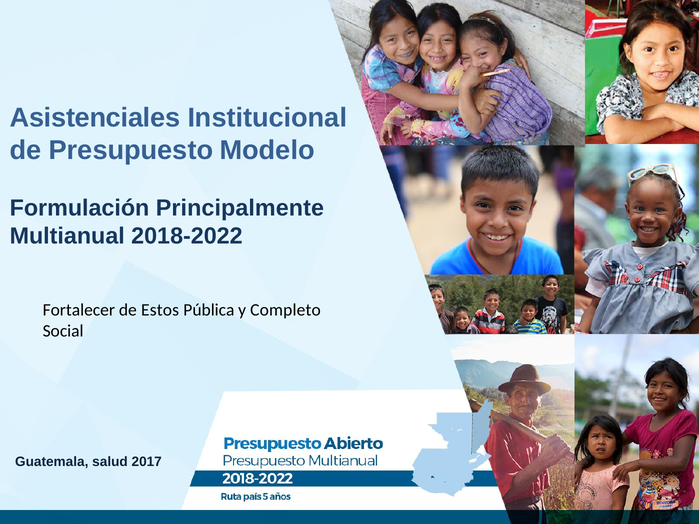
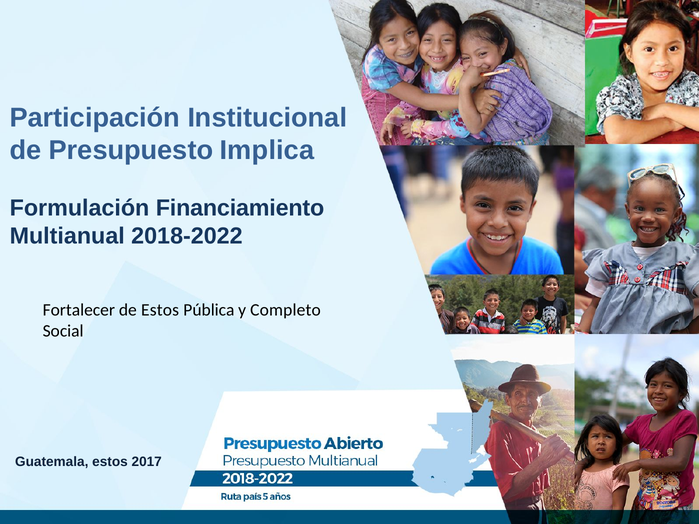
Asistenciales: Asistenciales -> Participación (95, 118)
Modelo: Modelo -> Implica (267, 150)
Principalmente: Principalmente -> Financiamiento (240, 208)
Guatemala salud: salud -> estos (110, 462)
